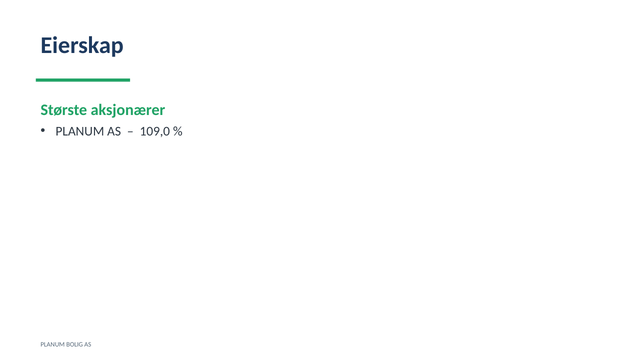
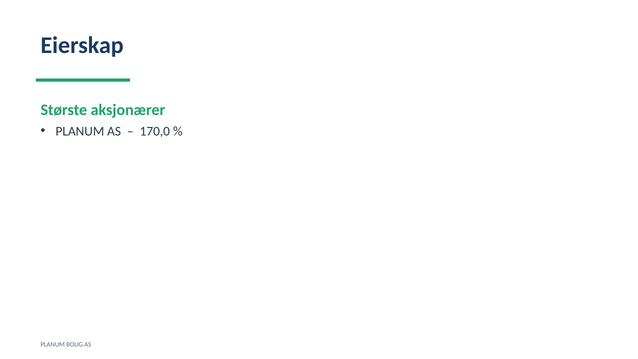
109,0: 109,0 -> 170,0 (155, 131)
